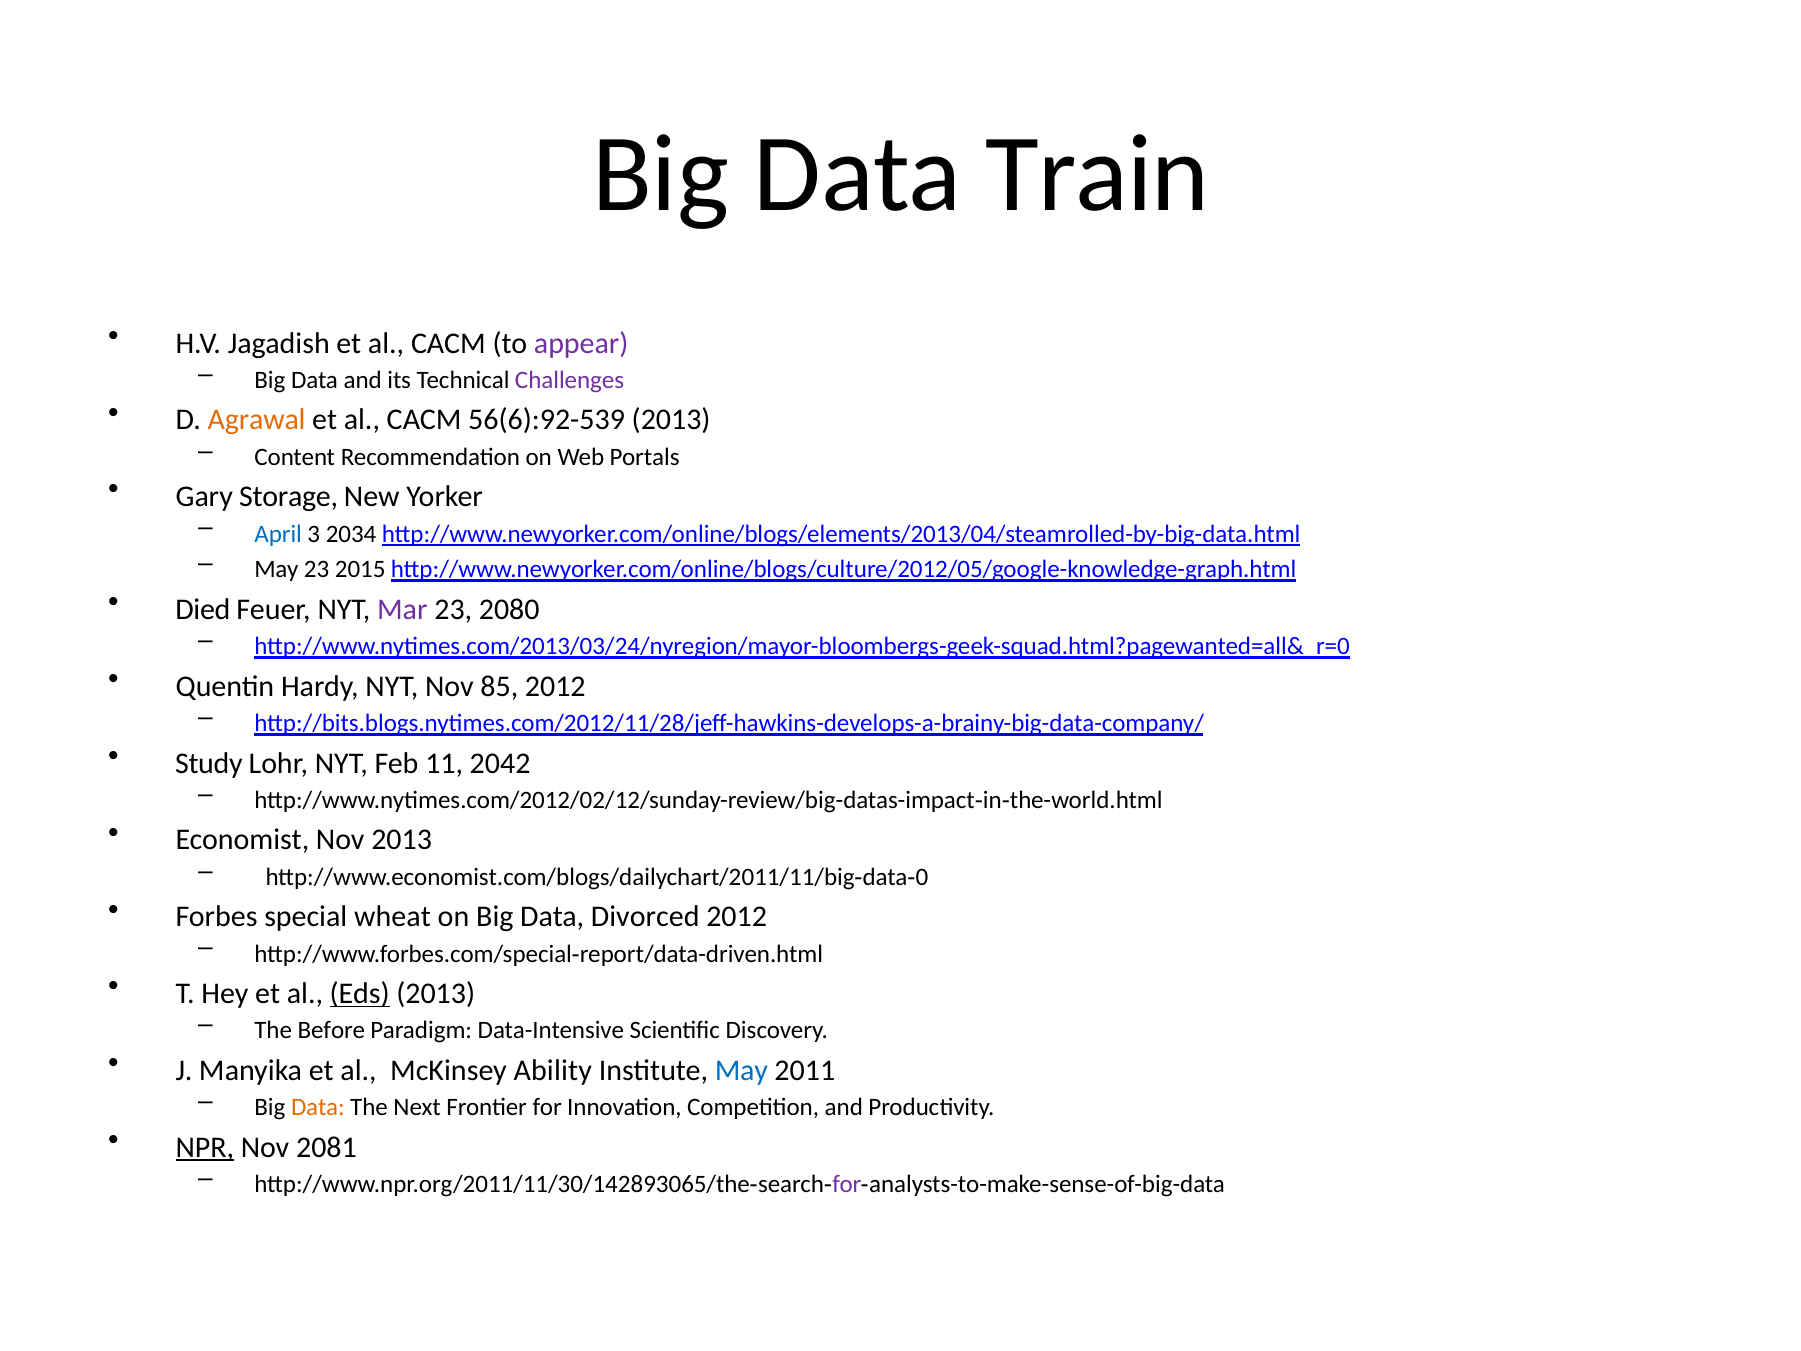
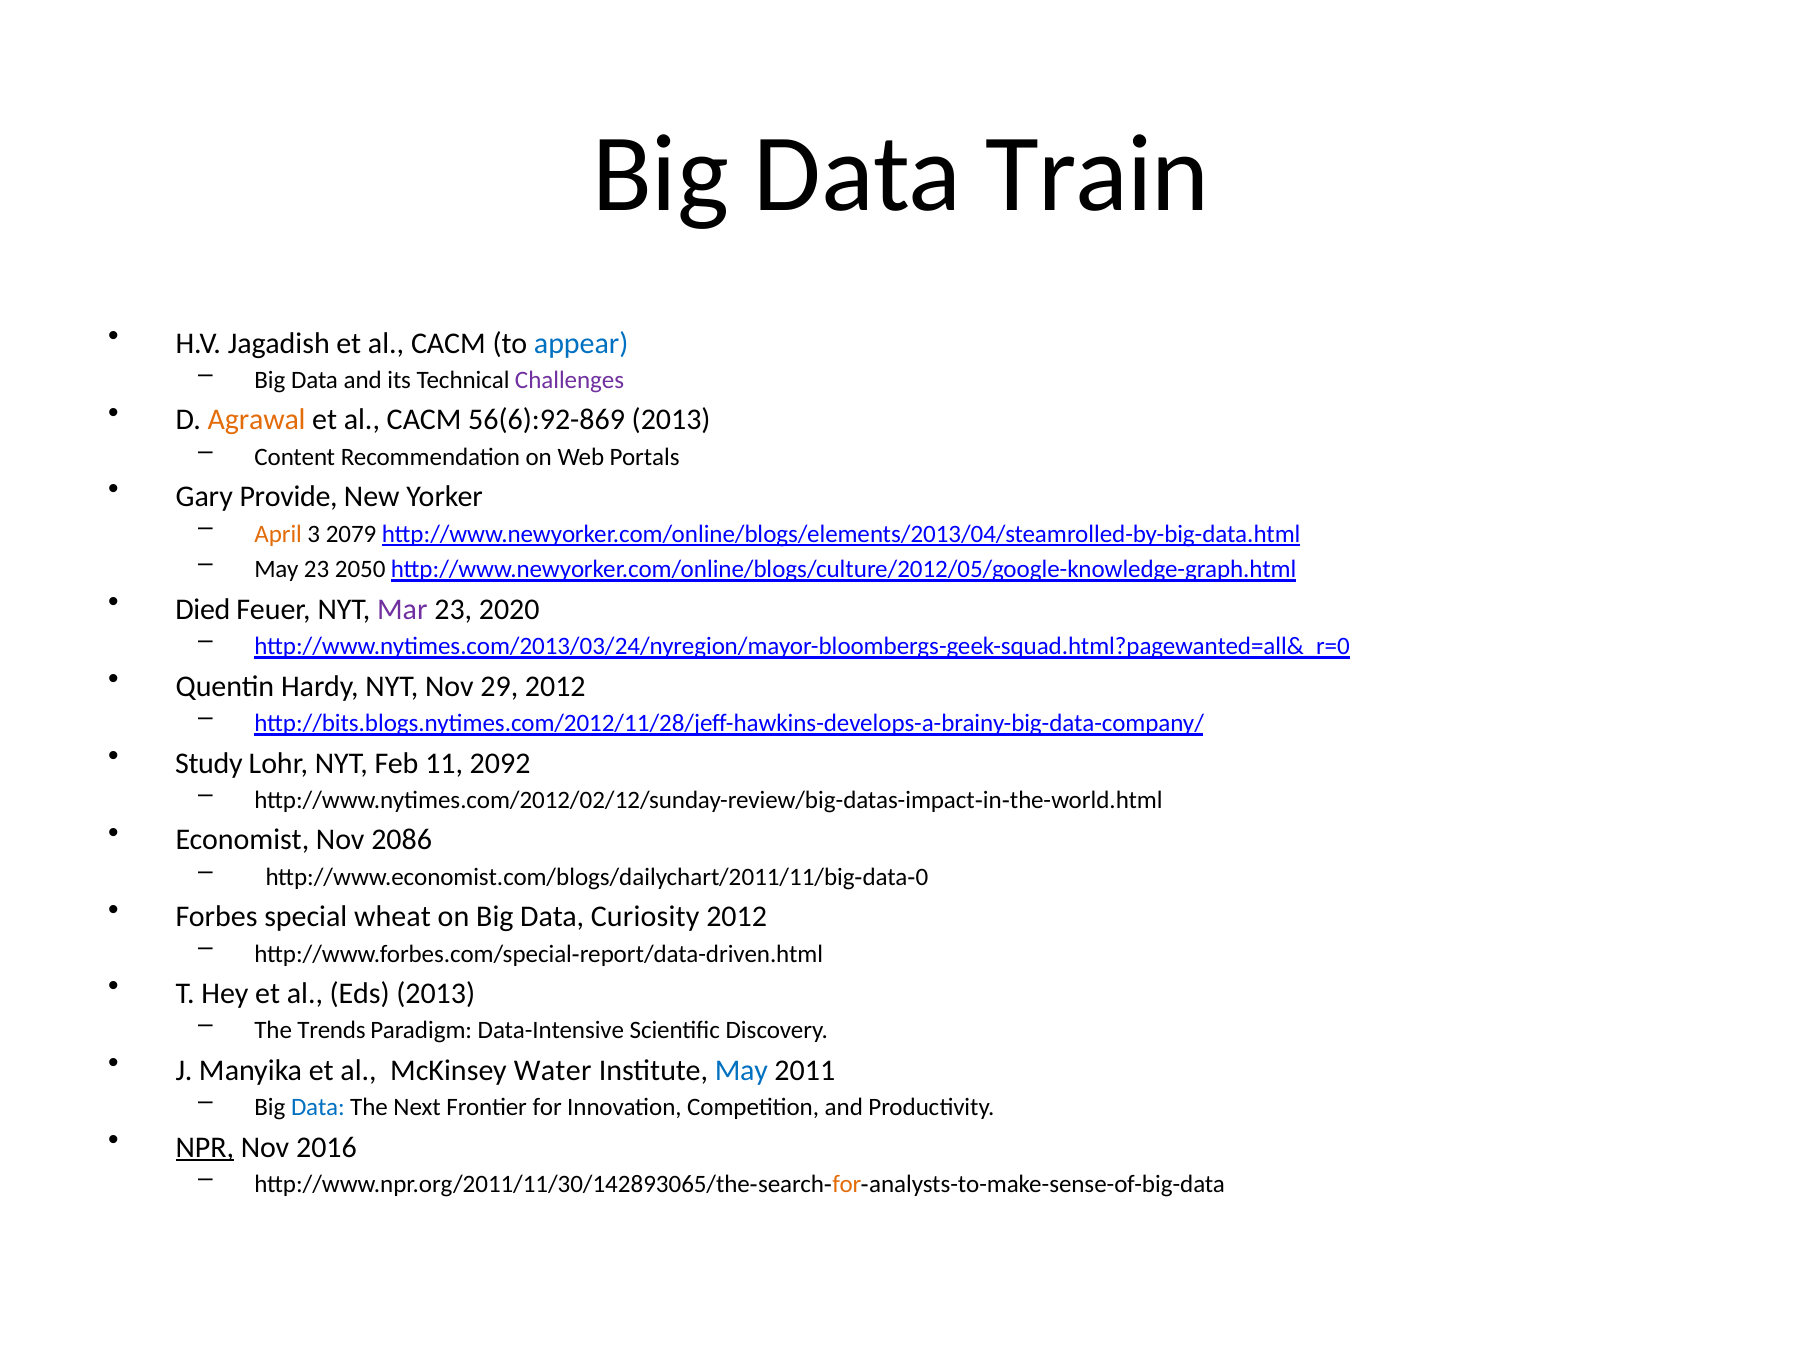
appear colour: purple -> blue (581, 343)
56(6):92-539: 56(6):92-539 -> 56(6):92-869 (547, 420)
Storage: Storage -> Provide (289, 497)
April colour: blue -> orange (278, 534)
2034: 2034 -> 2079 (351, 534)
2015: 2015 -> 2050 (360, 569)
2080: 2080 -> 2020 (509, 609)
85: 85 -> 29 (499, 686)
2042: 2042 -> 2092 (500, 763)
Nov 2013: 2013 -> 2086 (402, 840)
Divorced: Divorced -> Curiosity (645, 917)
Eds underline: present -> none (360, 993)
Before: Before -> Trends (331, 1030)
Ability: Ability -> Water (553, 1070)
Data colour: orange -> blue (318, 1107)
2081: 2081 -> 2016 (326, 1147)
for colour: purple -> orange (847, 1184)
